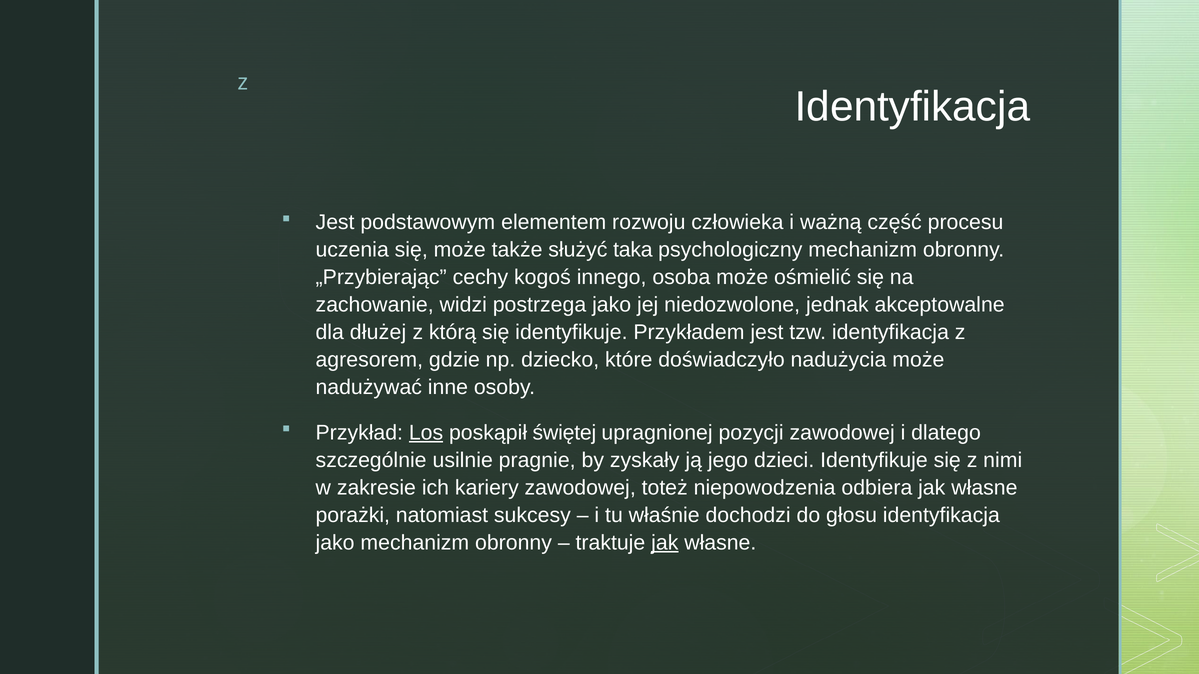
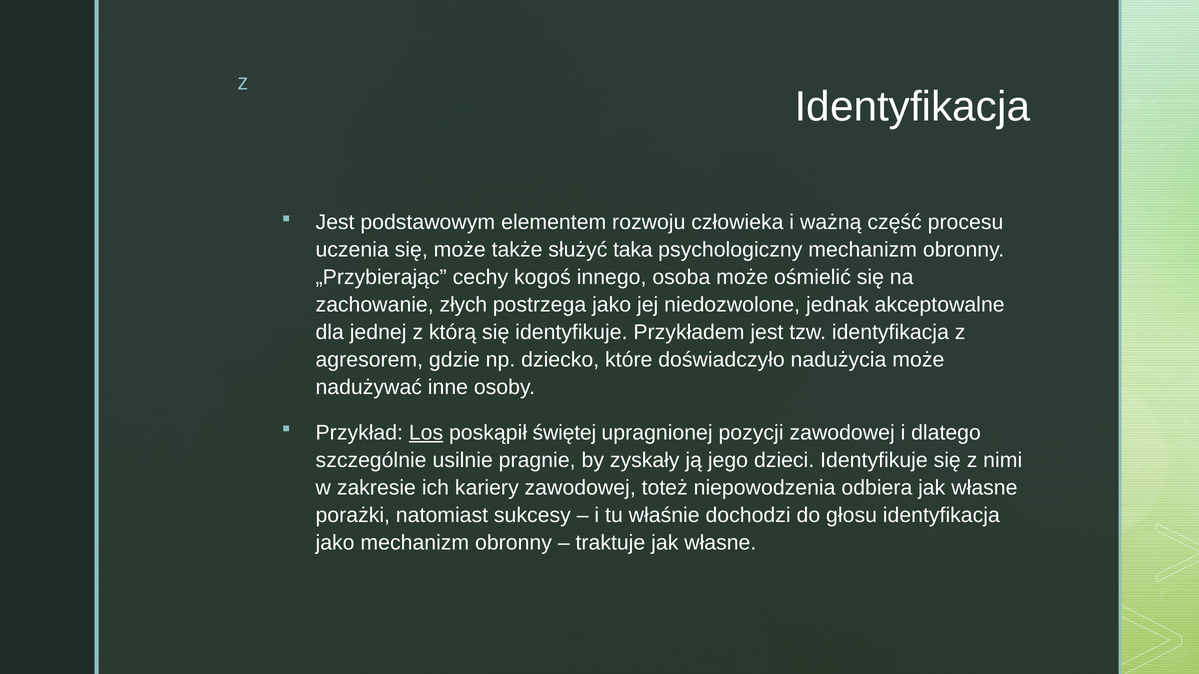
widzi: widzi -> złych (463, 305)
dłużej: dłużej -> jednej (378, 333)
jak underline: present -> none (665, 543)
